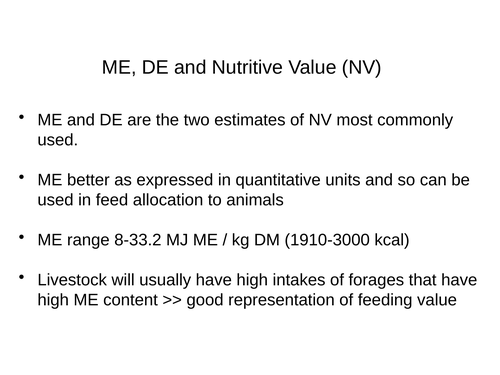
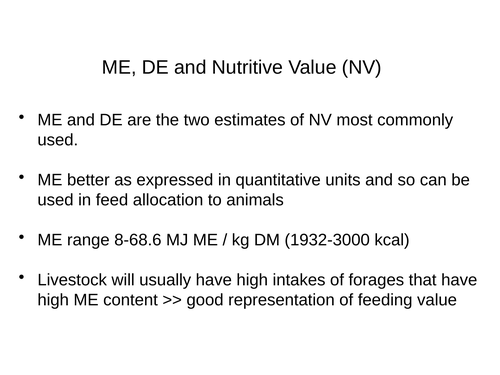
8-33.2: 8-33.2 -> 8-68.6 (138, 240)
1910-3000: 1910-3000 -> 1932-3000 (327, 240)
